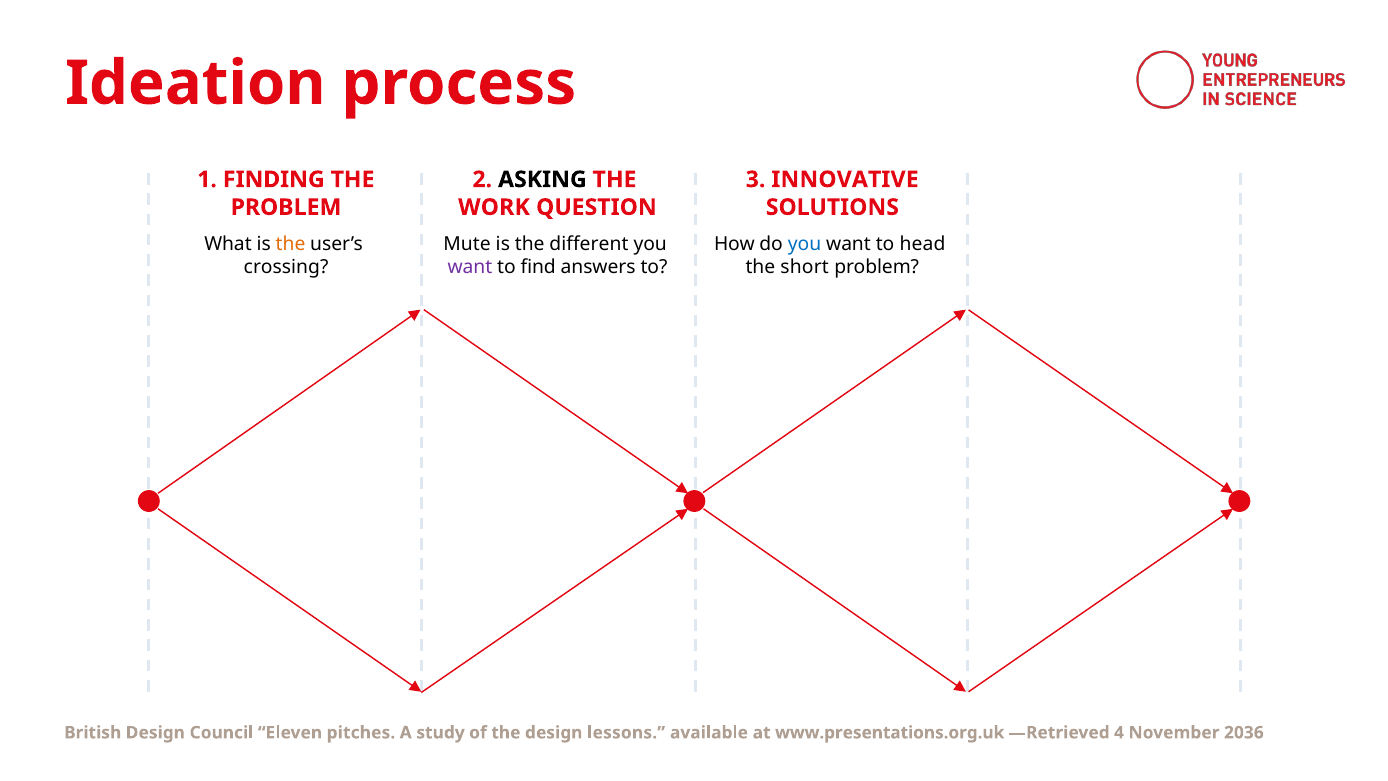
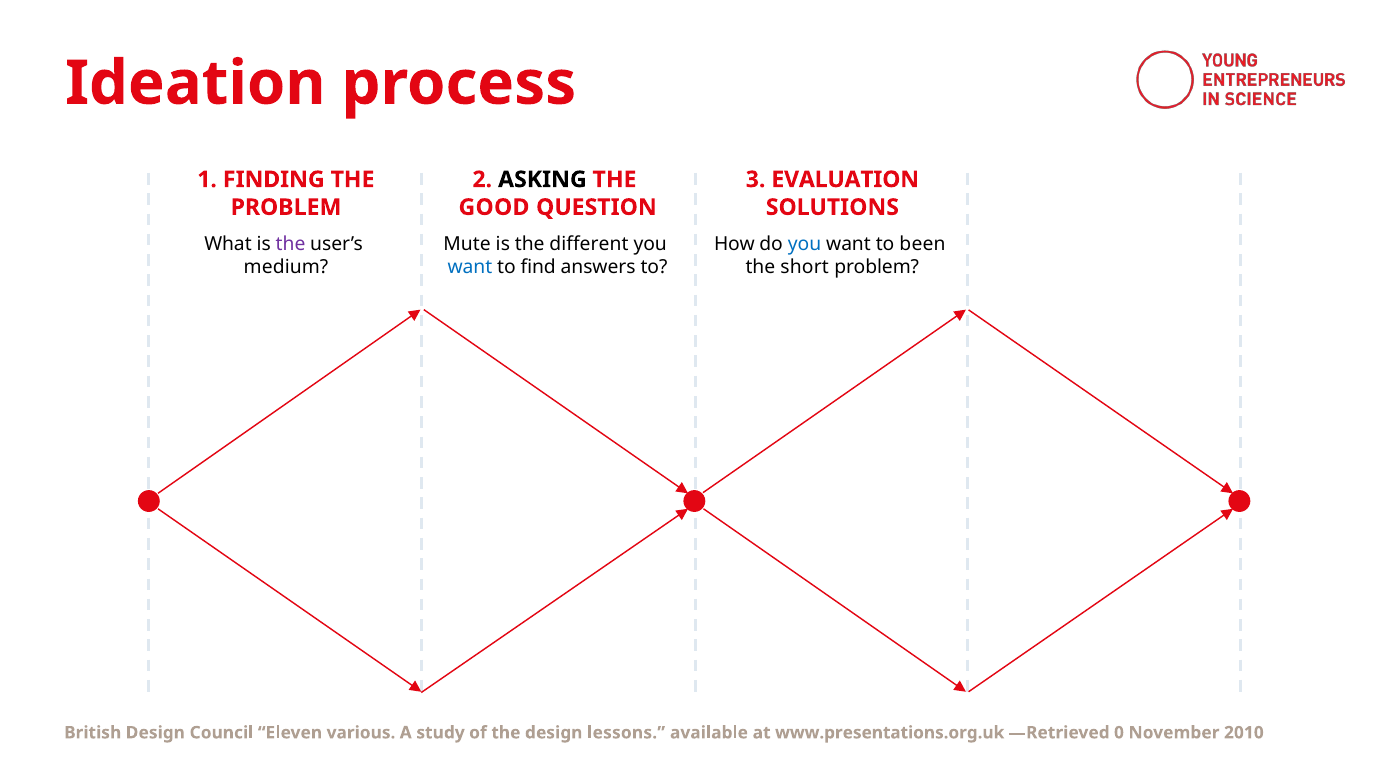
INNOVATIVE: INNOVATIVE -> EVALUATION (845, 179)
WORK: WORK -> GOOD (494, 207)
the colour: orange -> purple (291, 244)
head: head -> been (923, 244)
crossing: crossing -> medium (286, 267)
want colour: purple -> blue (470, 267)
pitches: pitches -> various (361, 732)
4: 4 -> 0 (1119, 732)
2036: 2036 -> 2010 (1244, 732)
